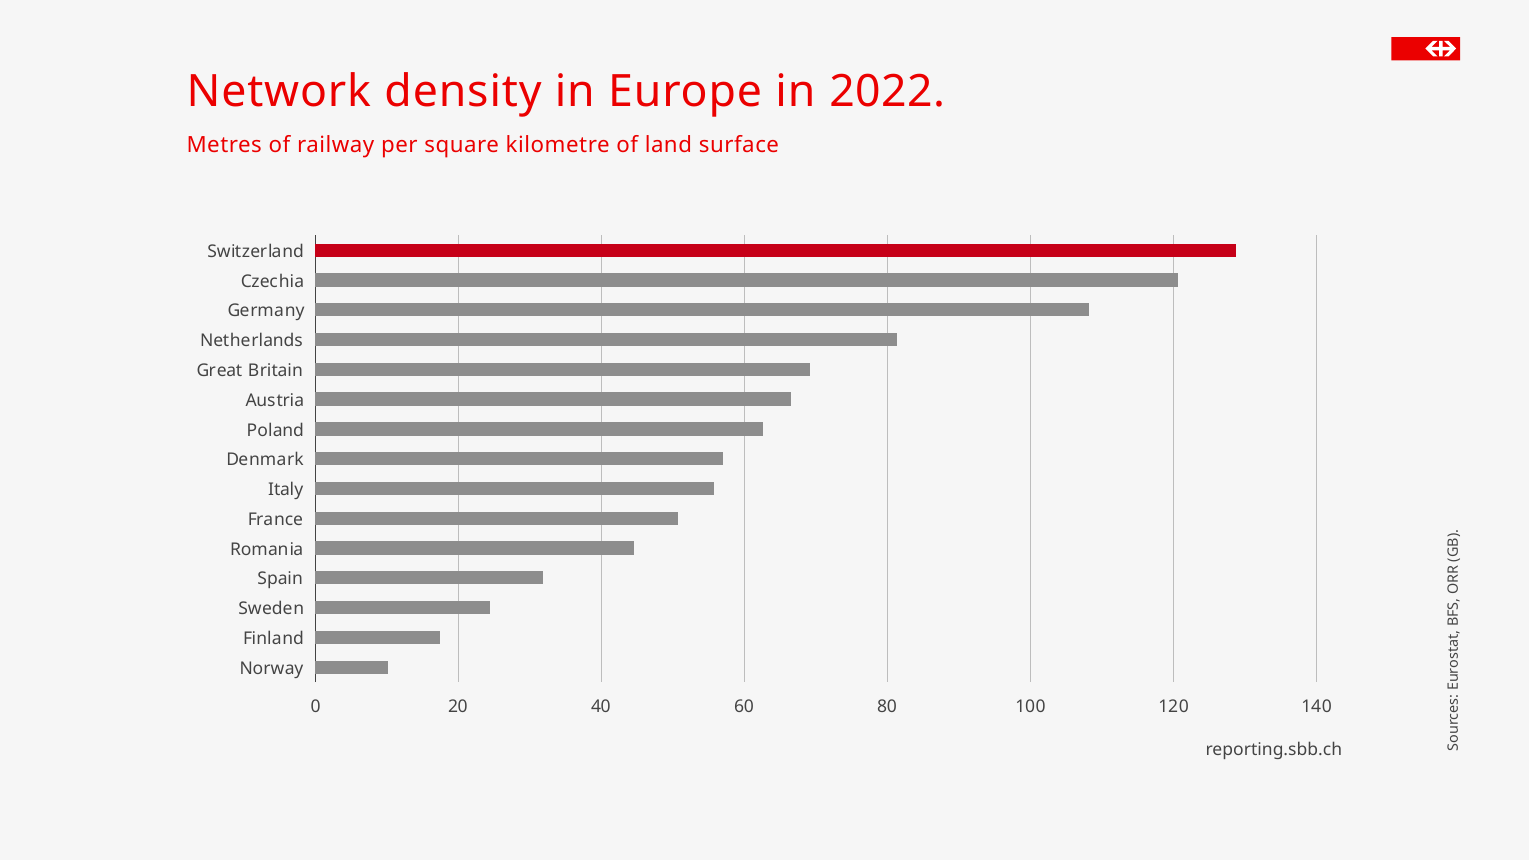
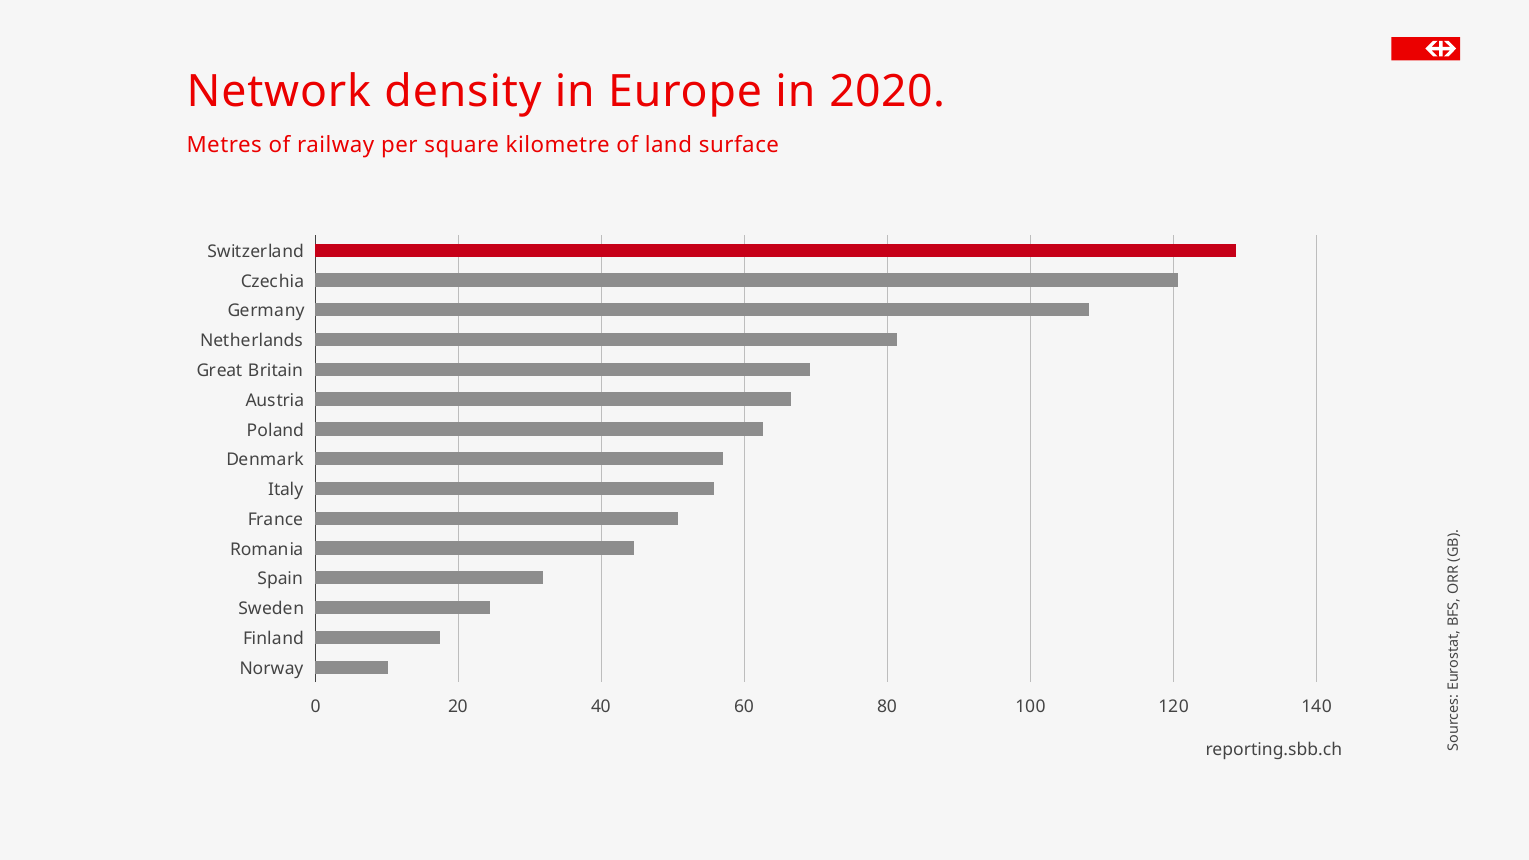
2022: 2022 -> 2020 (887, 92)
